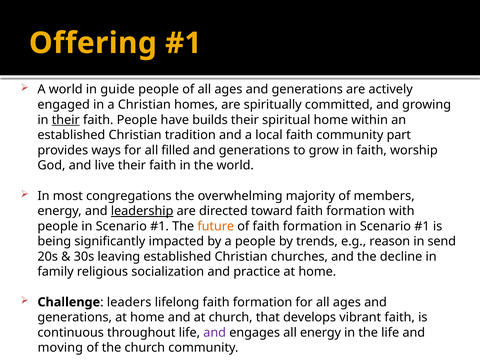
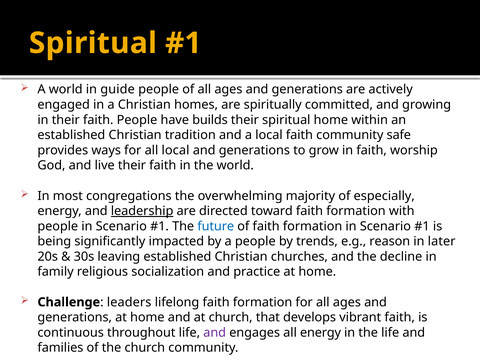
Offering: Offering -> Spiritual (93, 43)
their underline: present -> none (66, 120)
part: part -> safe (399, 135)
all filled: filled -> local (176, 150)
members: members -> especially (384, 196)
future colour: orange -> blue (216, 226)
send: send -> later (442, 241)
moving: moving -> families (60, 348)
